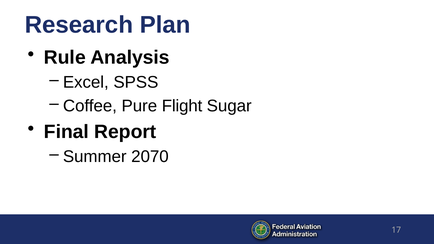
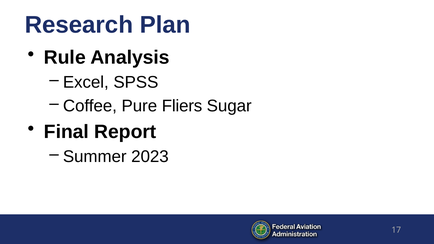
Flight: Flight -> Fliers (182, 106)
2070: 2070 -> 2023 (150, 157)
